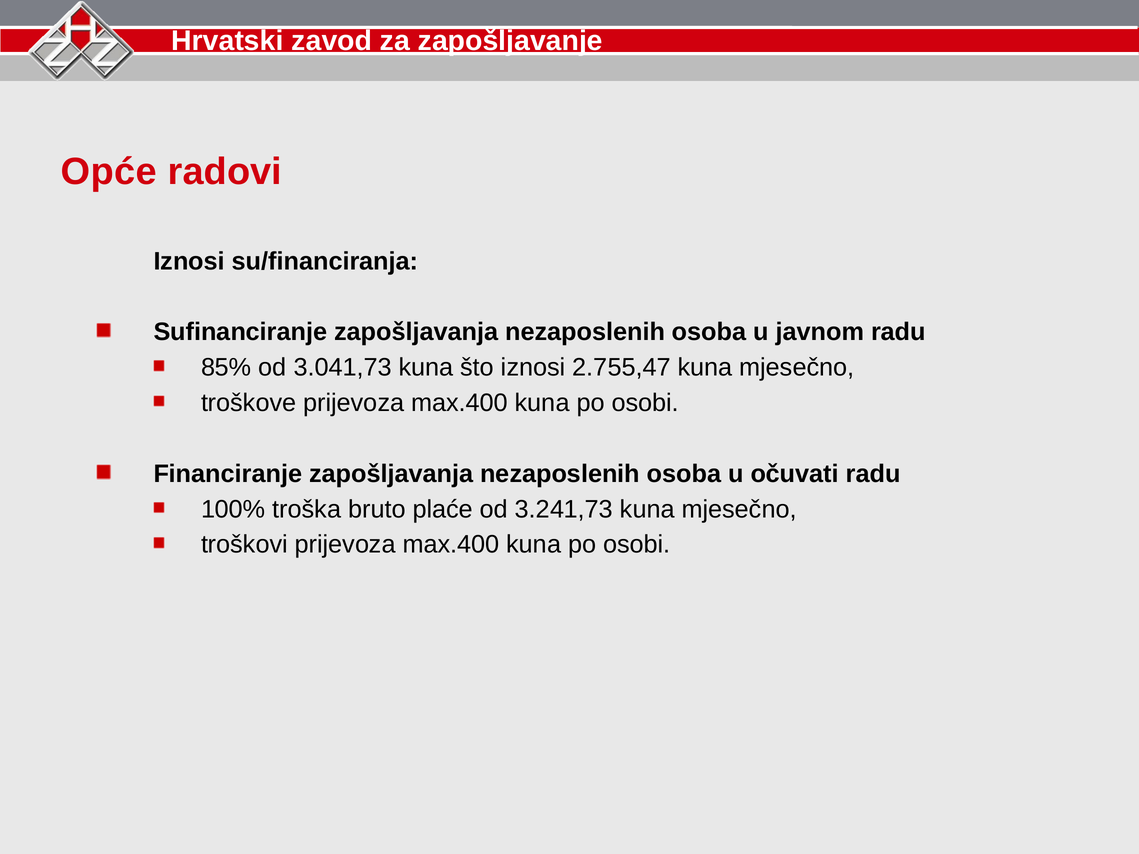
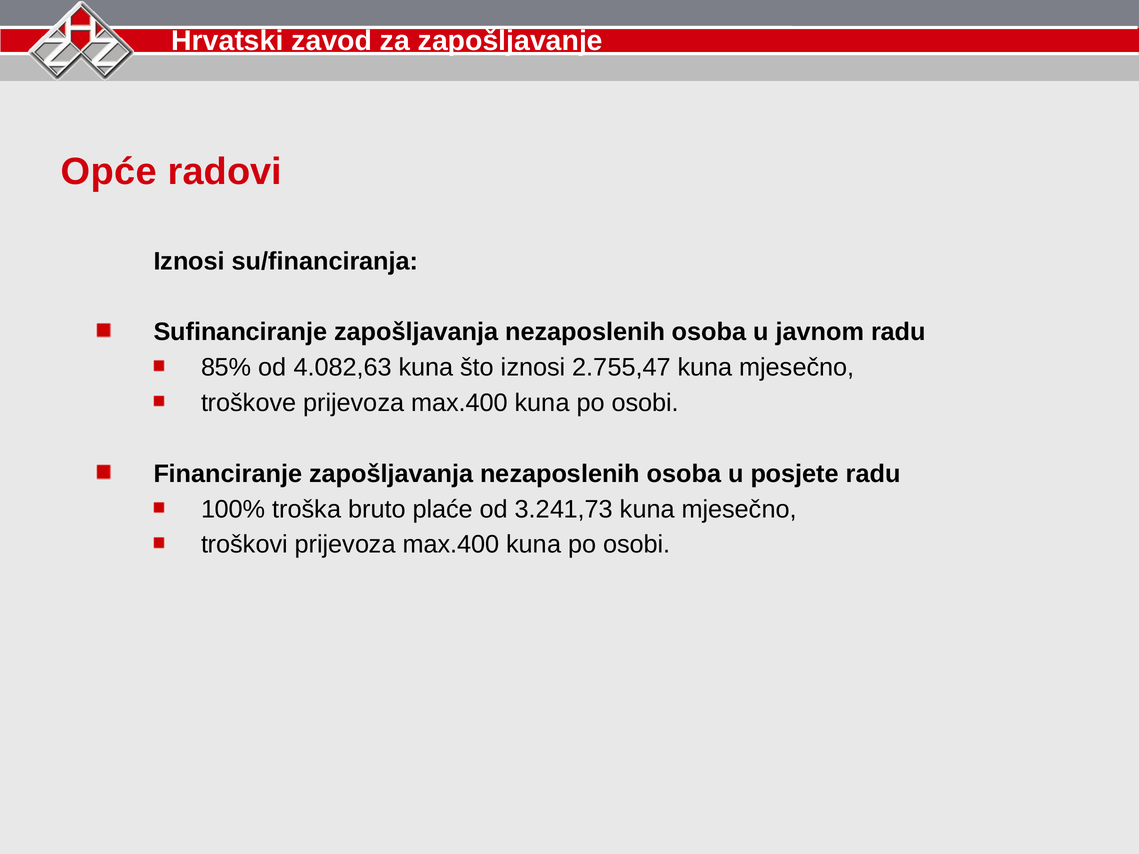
3.041,73: 3.041,73 -> 4.082,63 (343, 368)
očuvati: očuvati -> posjete (795, 474)
